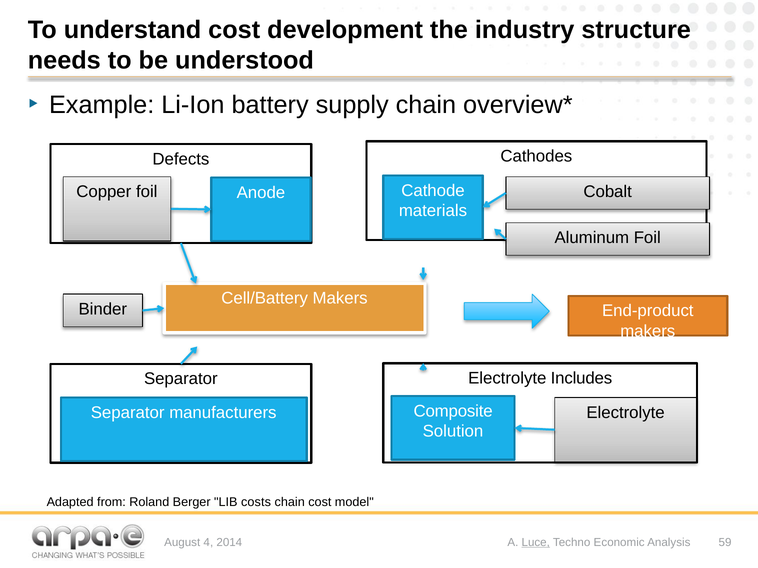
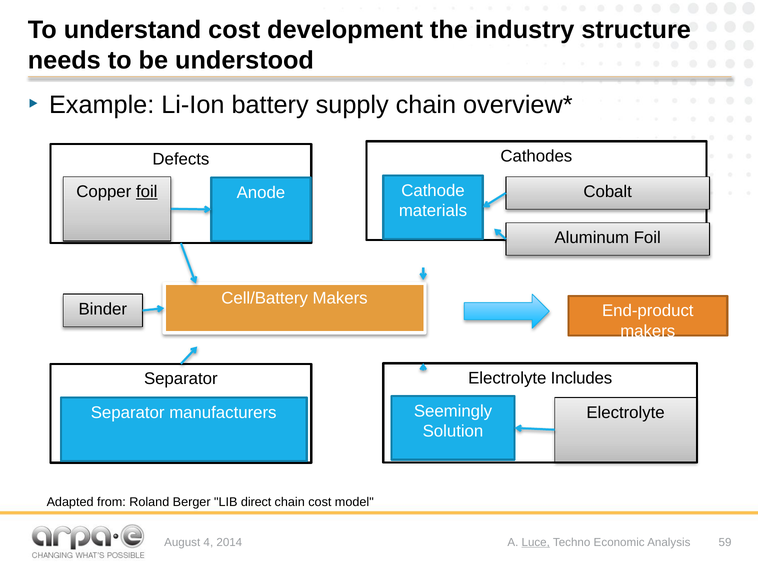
foil underline: none -> present (147, 192)
Composite: Composite -> Seemingly (453, 412)
costs: costs -> direct (256, 503)
